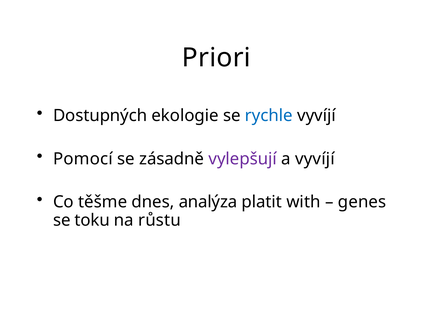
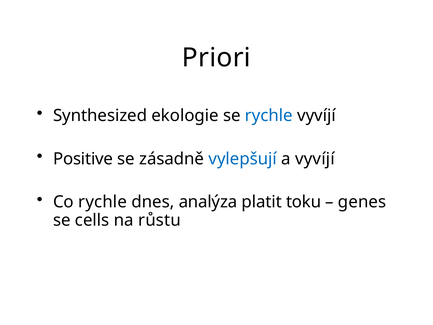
Dostupných: Dostupných -> Synthesized (100, 116)
Pomocí: Pomocí -> Positive (83, 159)
vylepšují colour: purple -> blue (243, 159)
Co těšme: těšme -> rychle (103, 202)
with: with -> toku (304, 202)
toku: toku -> cells (92, 220)
